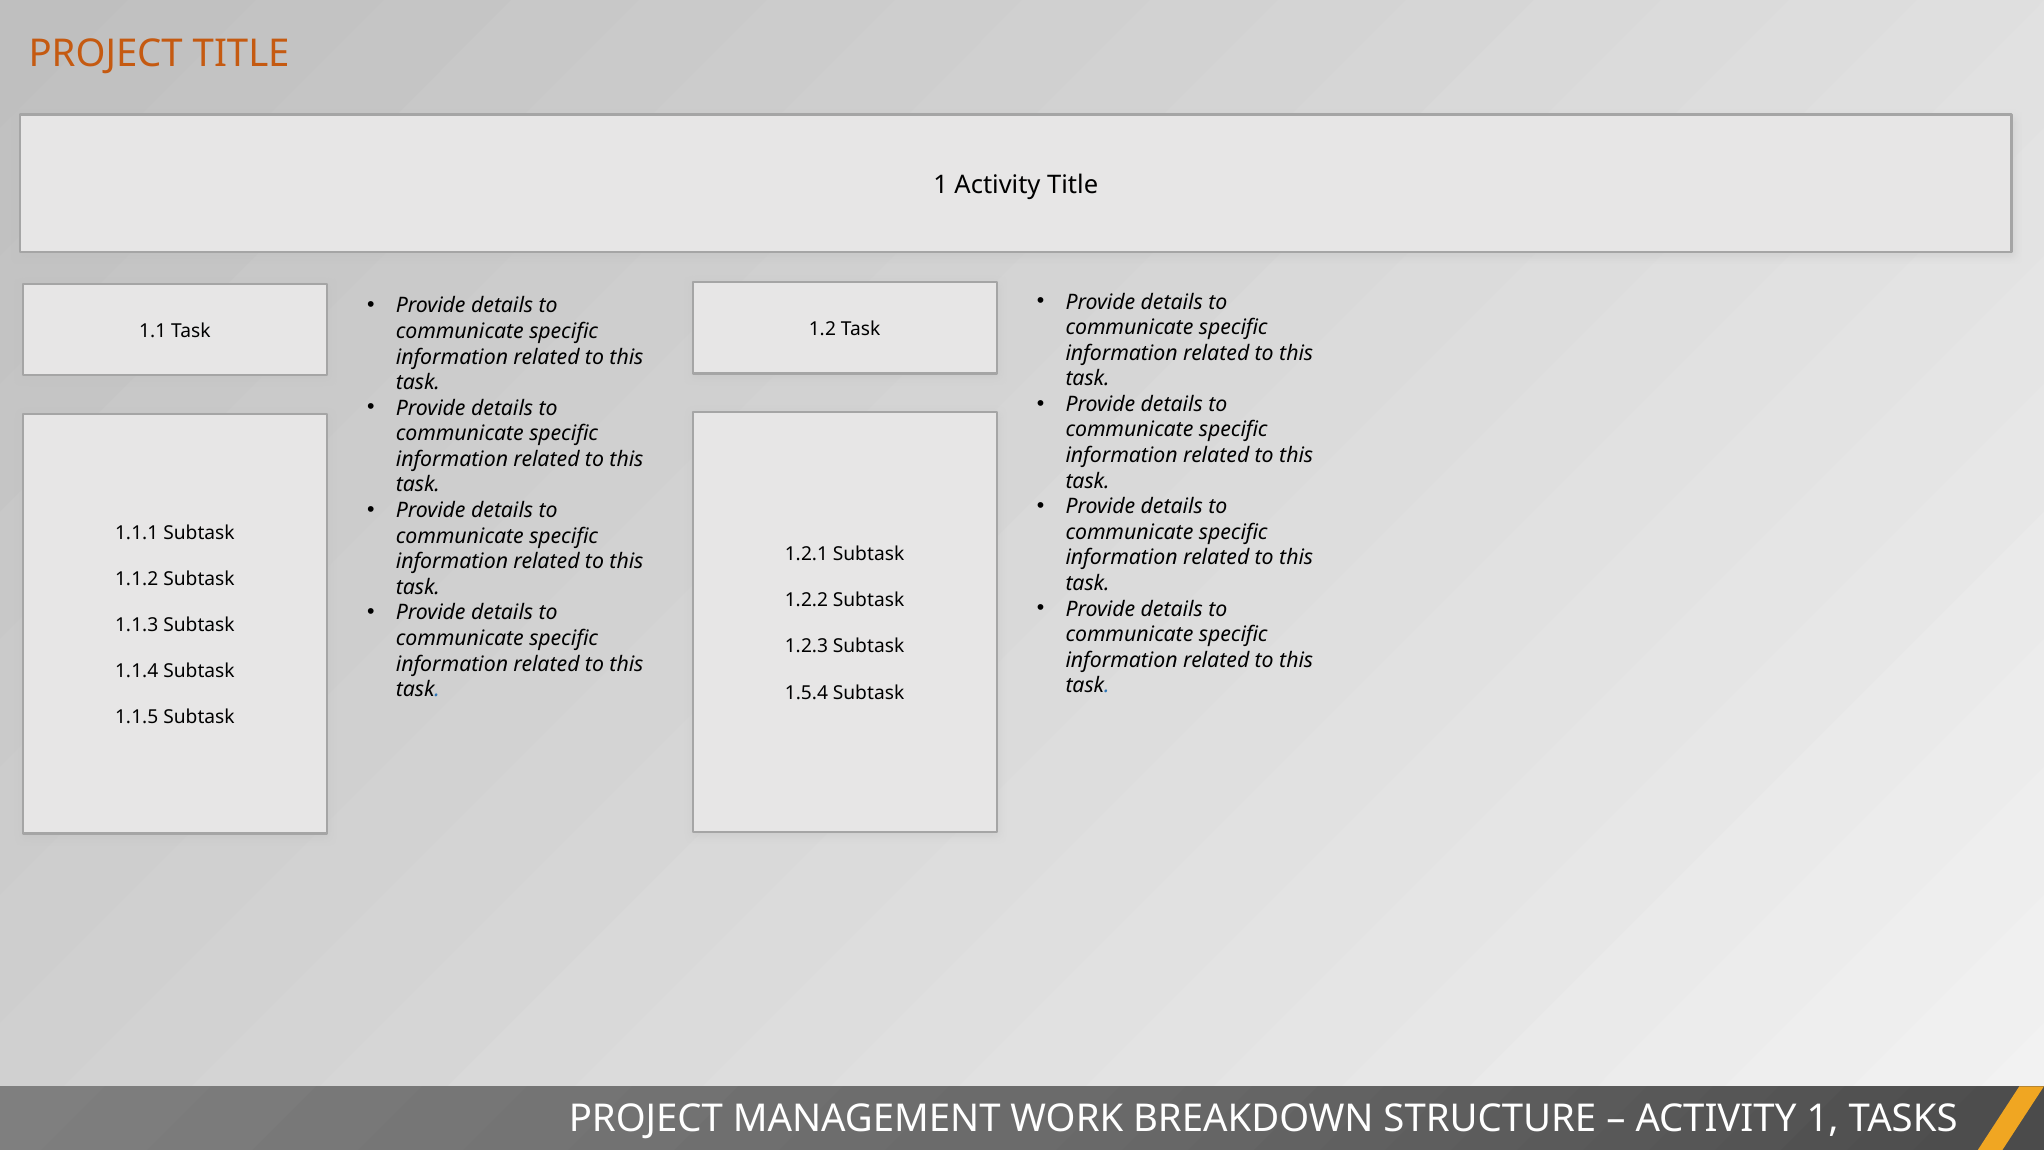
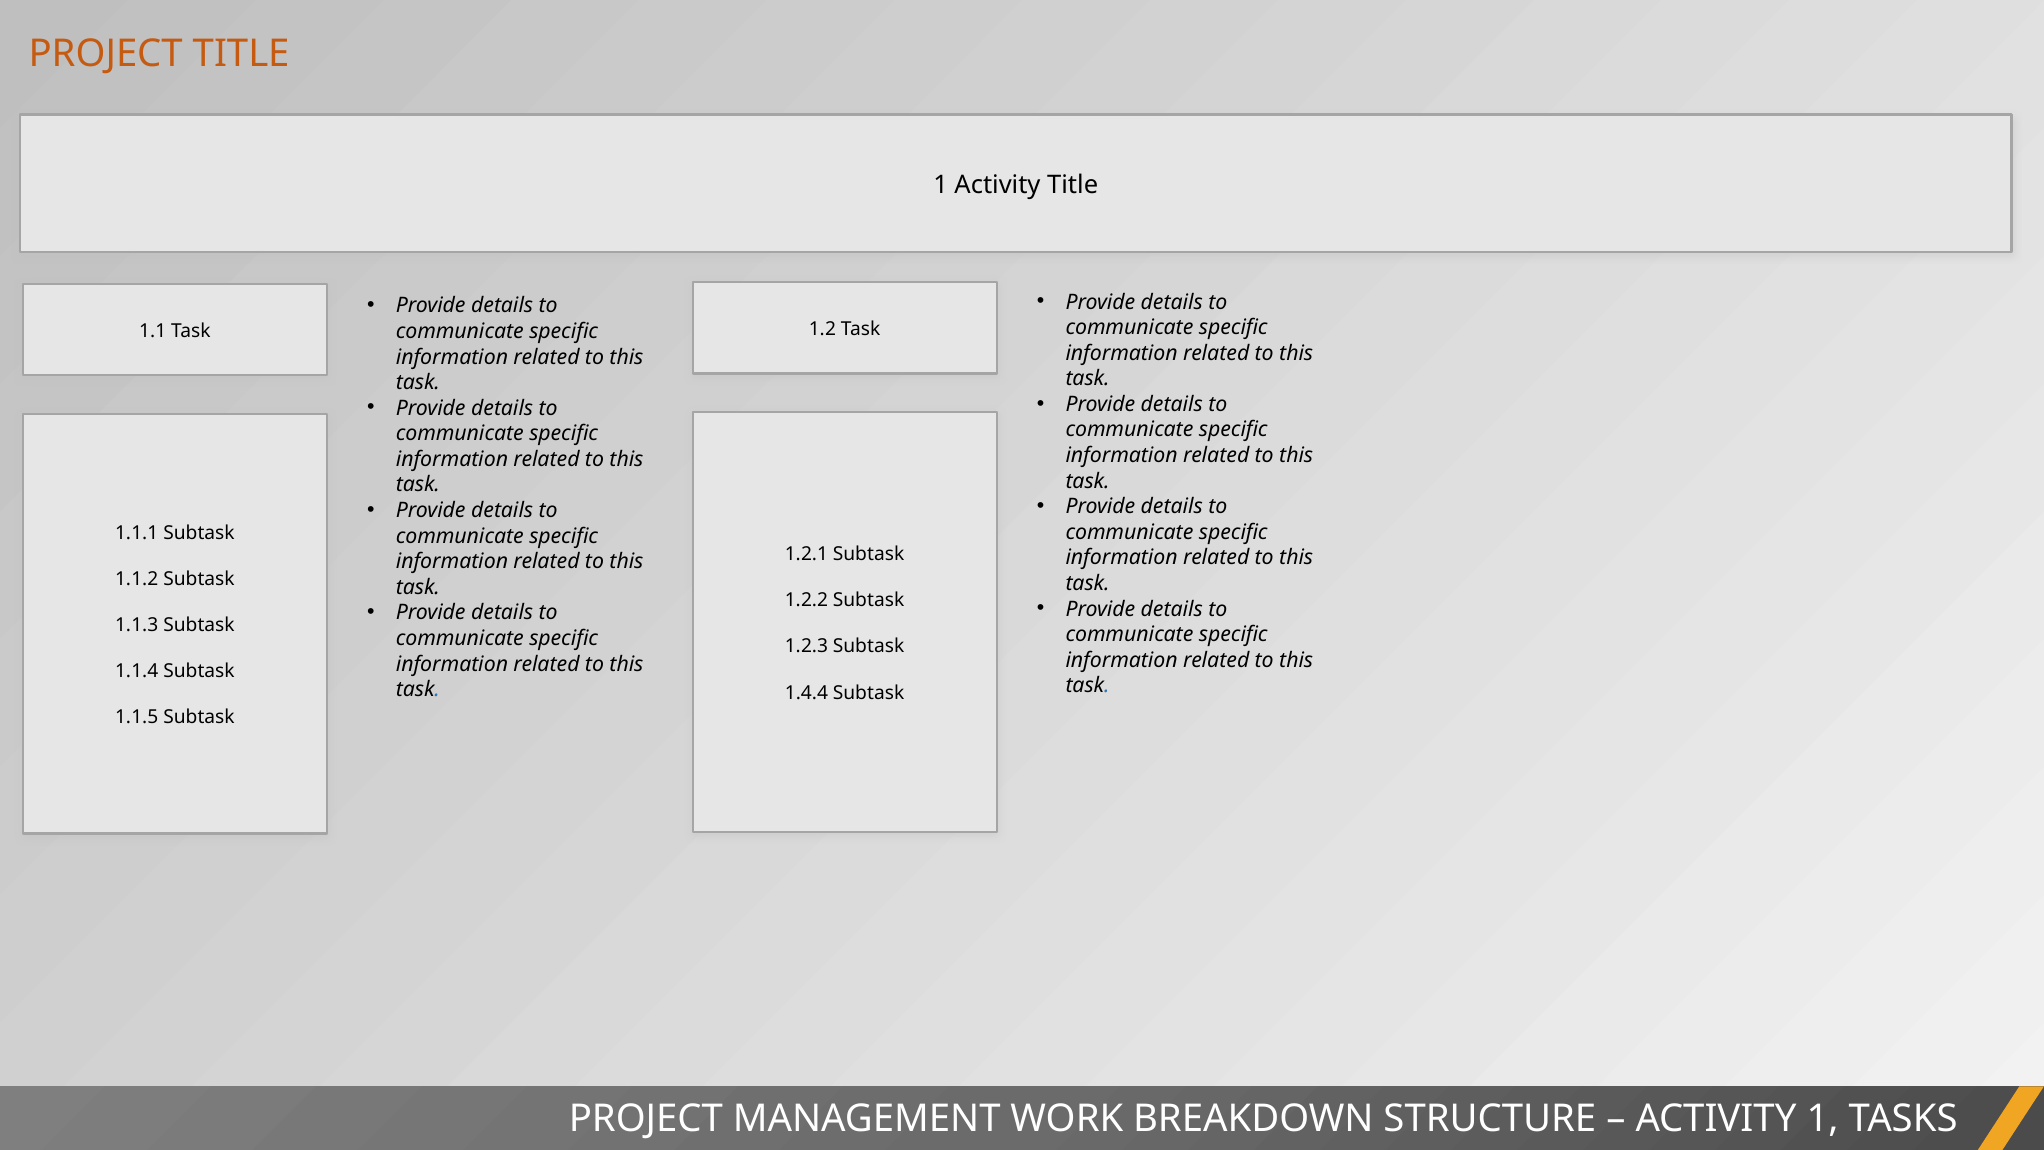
1.5.4: 1.5.4 -> 1.4.4 (806, 693)
